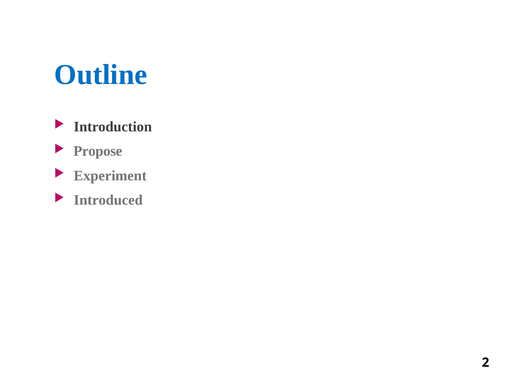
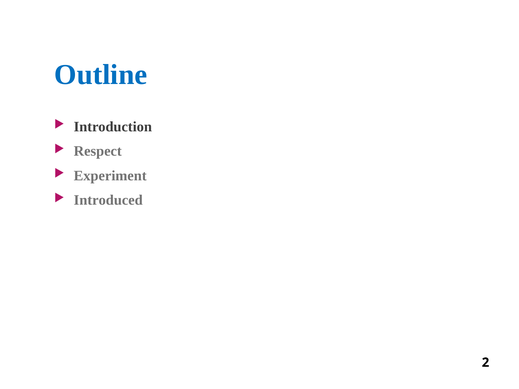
Propose: Propose -> Respect (98, 151)
